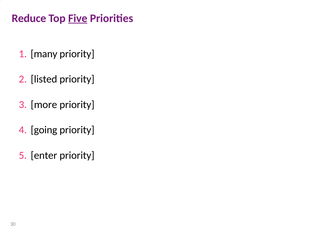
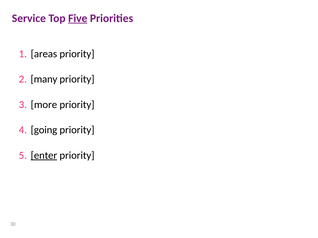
Reduce: Reduce -> Service (29, 18)
many: many -> areas (44, 54)
listed: listed -> many (44, 79)
enter underline: none -> present (44, 156)
